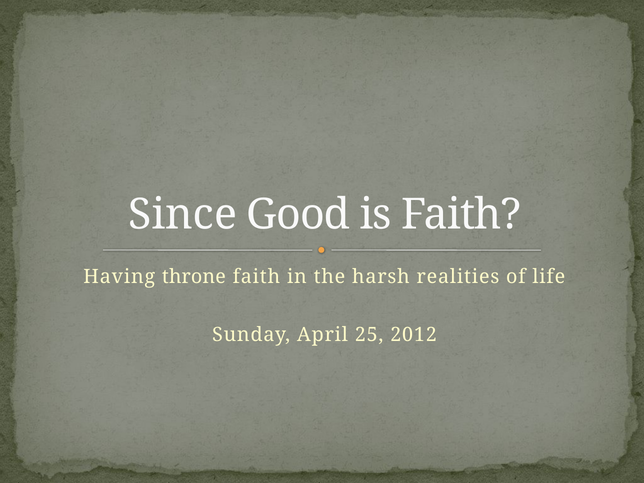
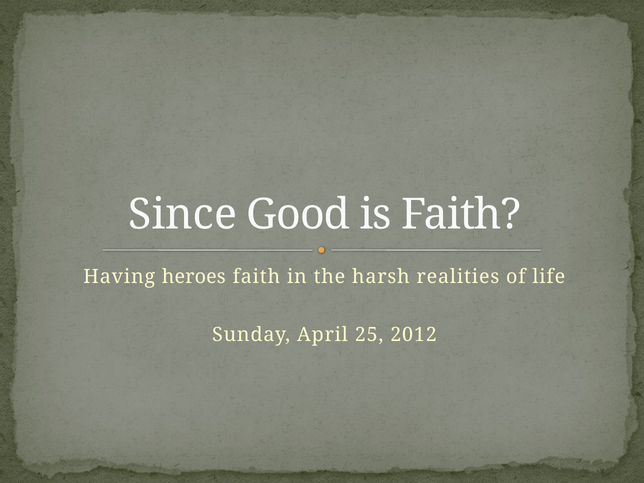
throne: throne -> heroes (194, 277)
